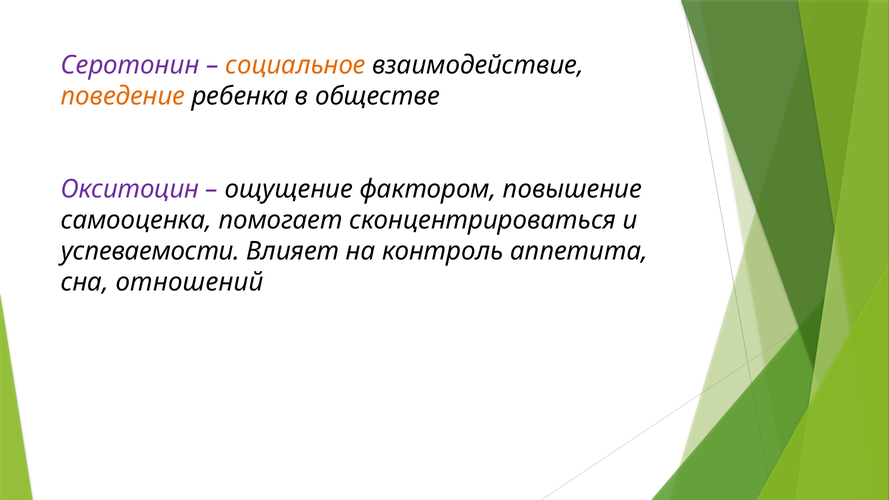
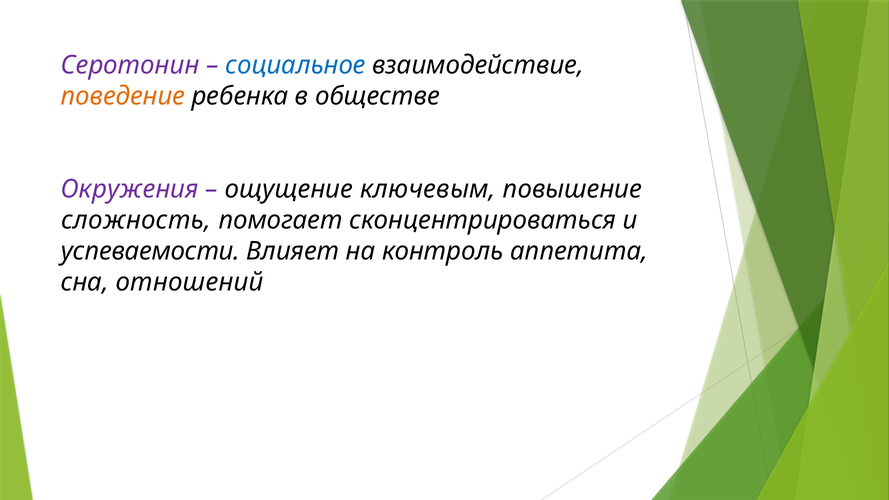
социальное colour: orange -> blue (295, 65)
Окситоцин: Окситоцин -> Окружения (130, 189)
фактором: фактором -> ключевым (428, 189)
самооценка: самооценка -> сложность (136, 220)
